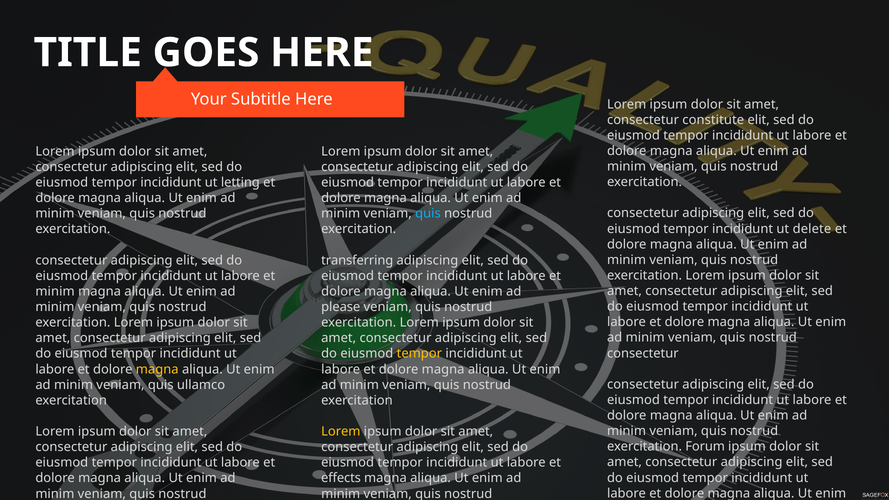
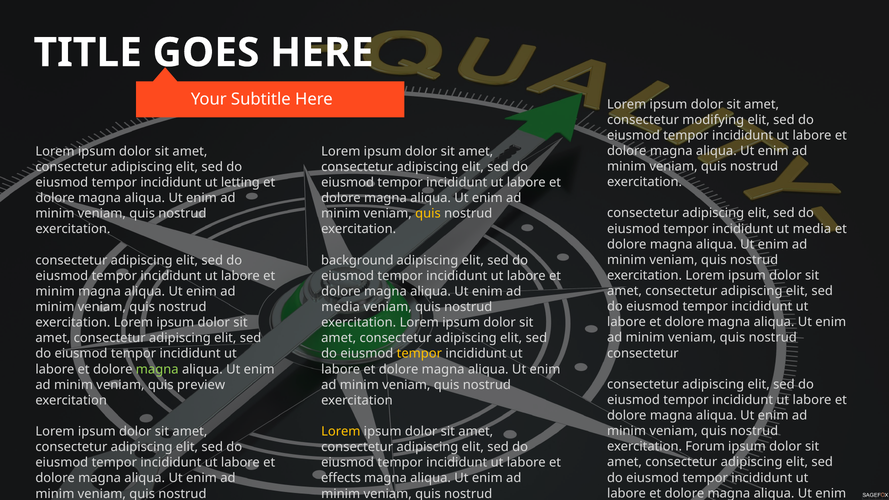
constitute: constitute -> modifying (713, 120)
quis colour: light blue -> yellow (428, 214)
ut delete: delete -> media (812, 229)
transferring: transferring -> background (357, 260)
please: please -> media (341, 307)
magna colour: yellow -> light green (157, 369)
ullamco: ullamco -> preview (201, 385)
